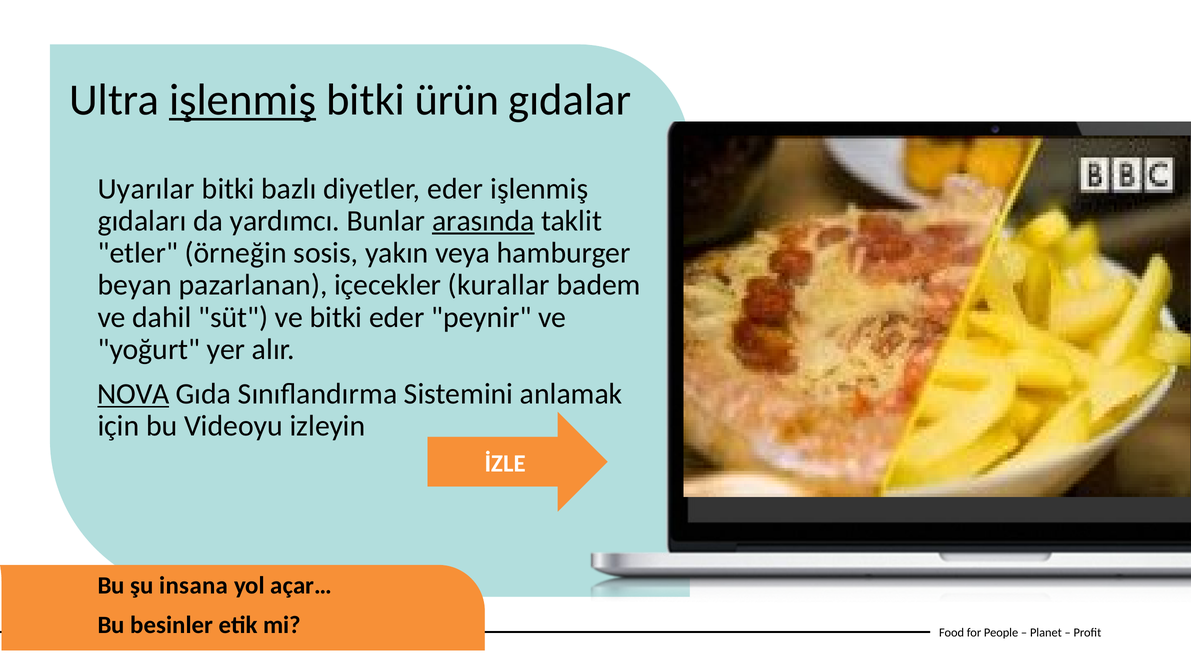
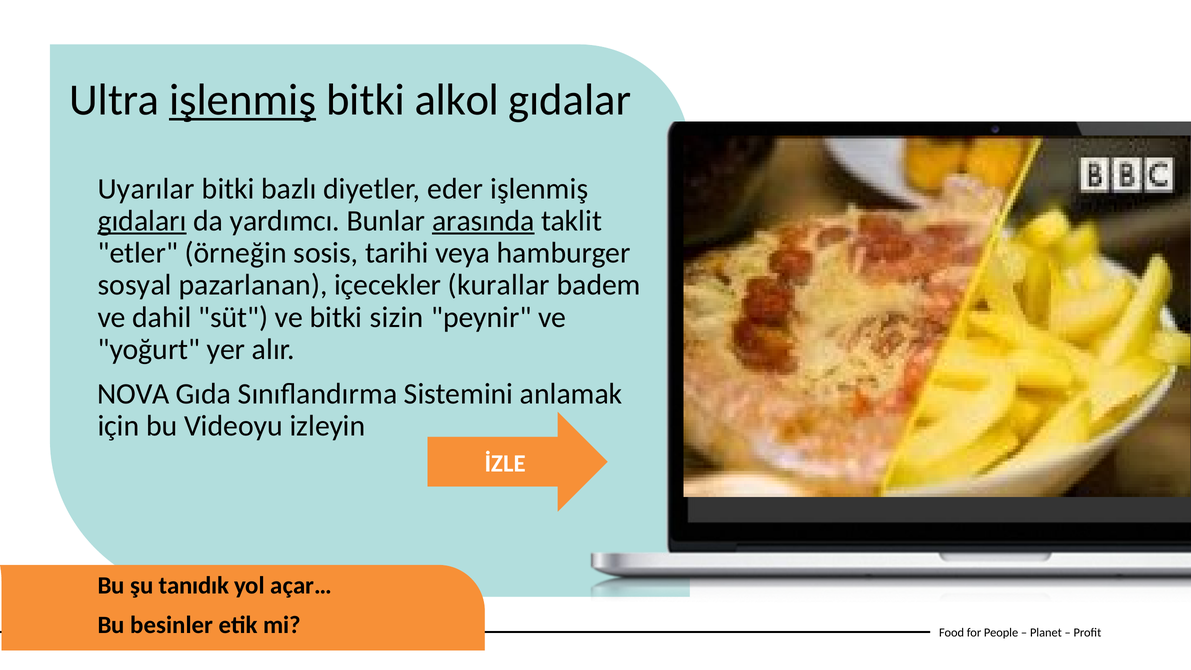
ürün: ürün -> alkol (457, 100)
gıdaları underline: none -> present (142, 221)
yakın: yakın -> tarihi (397, 253)
beyan: beyan -> sosyal (135, 285)
bitki eder: eder -> sizin (397, 317)
NOVA underline: present -> none (133, 394)
insana: insana -> tanıdık (194, 586)
